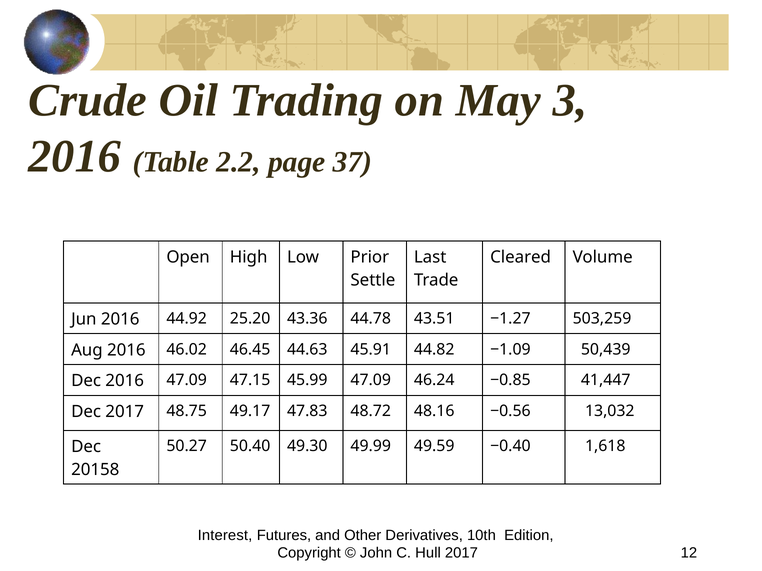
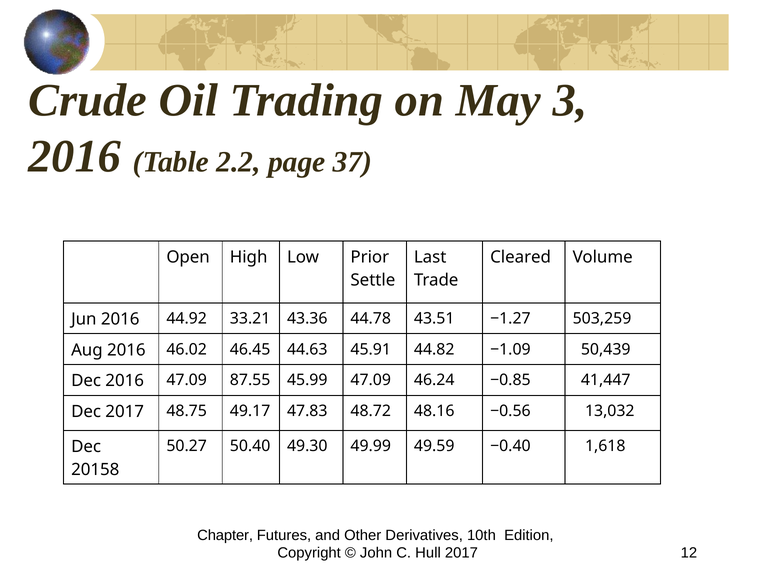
25.20: 25.20 -> 33.21 (250, 319)
47.15: 47.15 -> 87.55 (250, 380)
Interest: Interest -> Chapter (225, 536)
